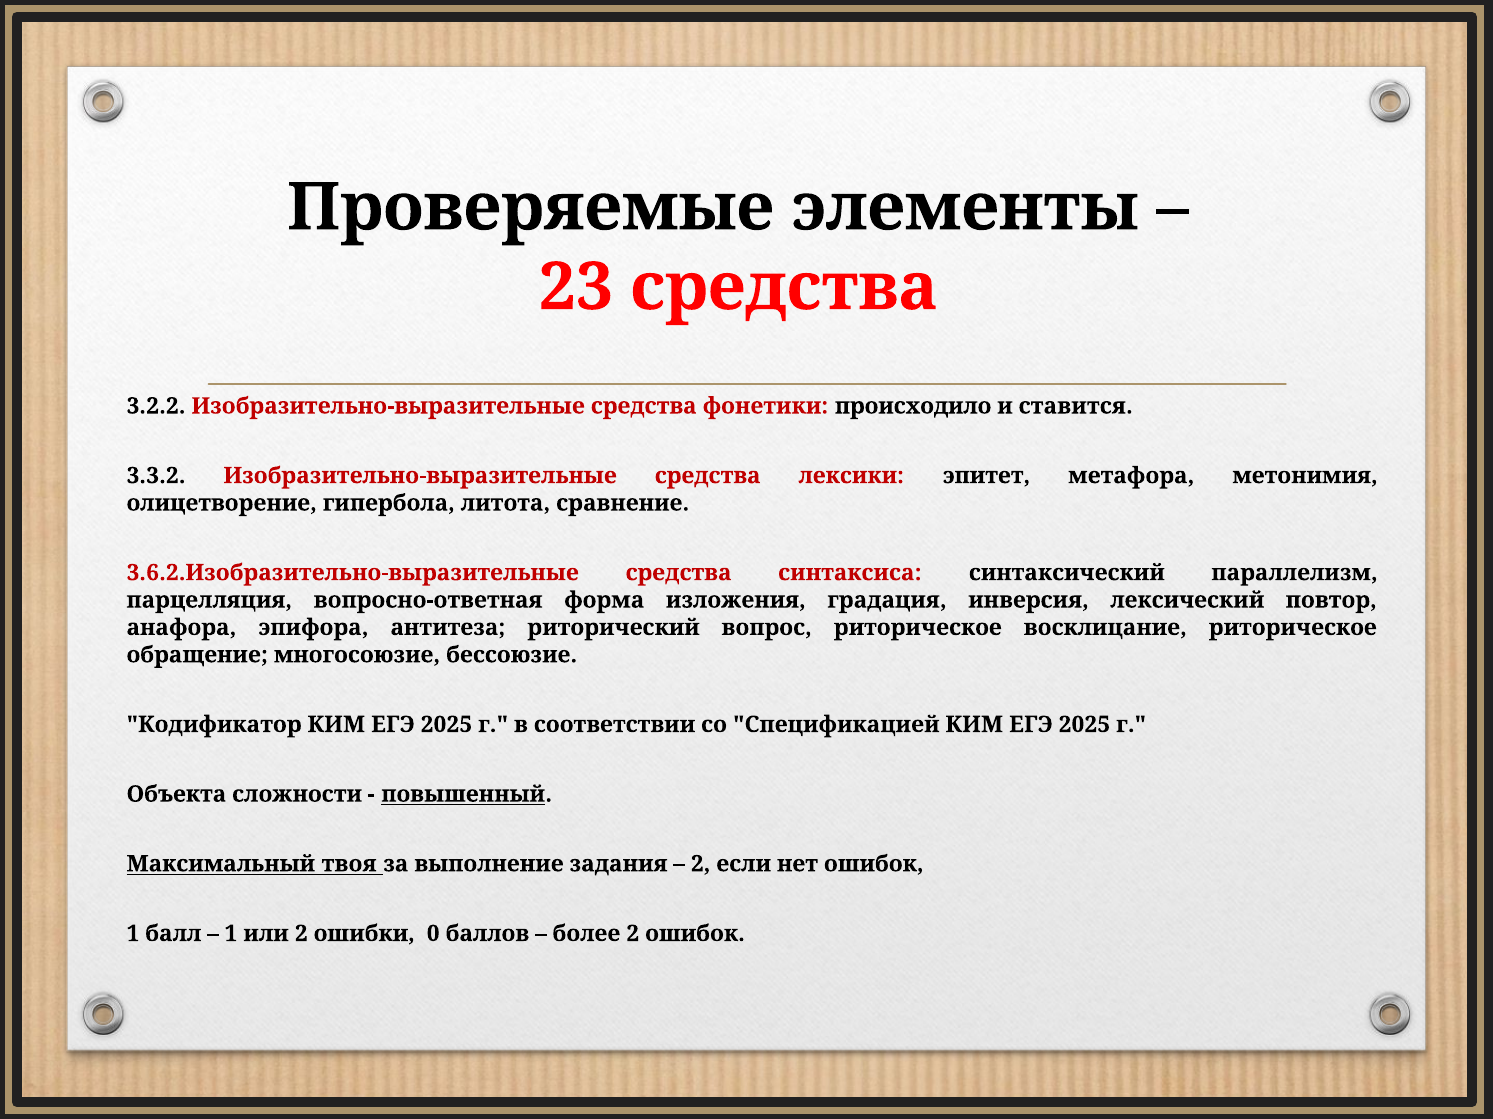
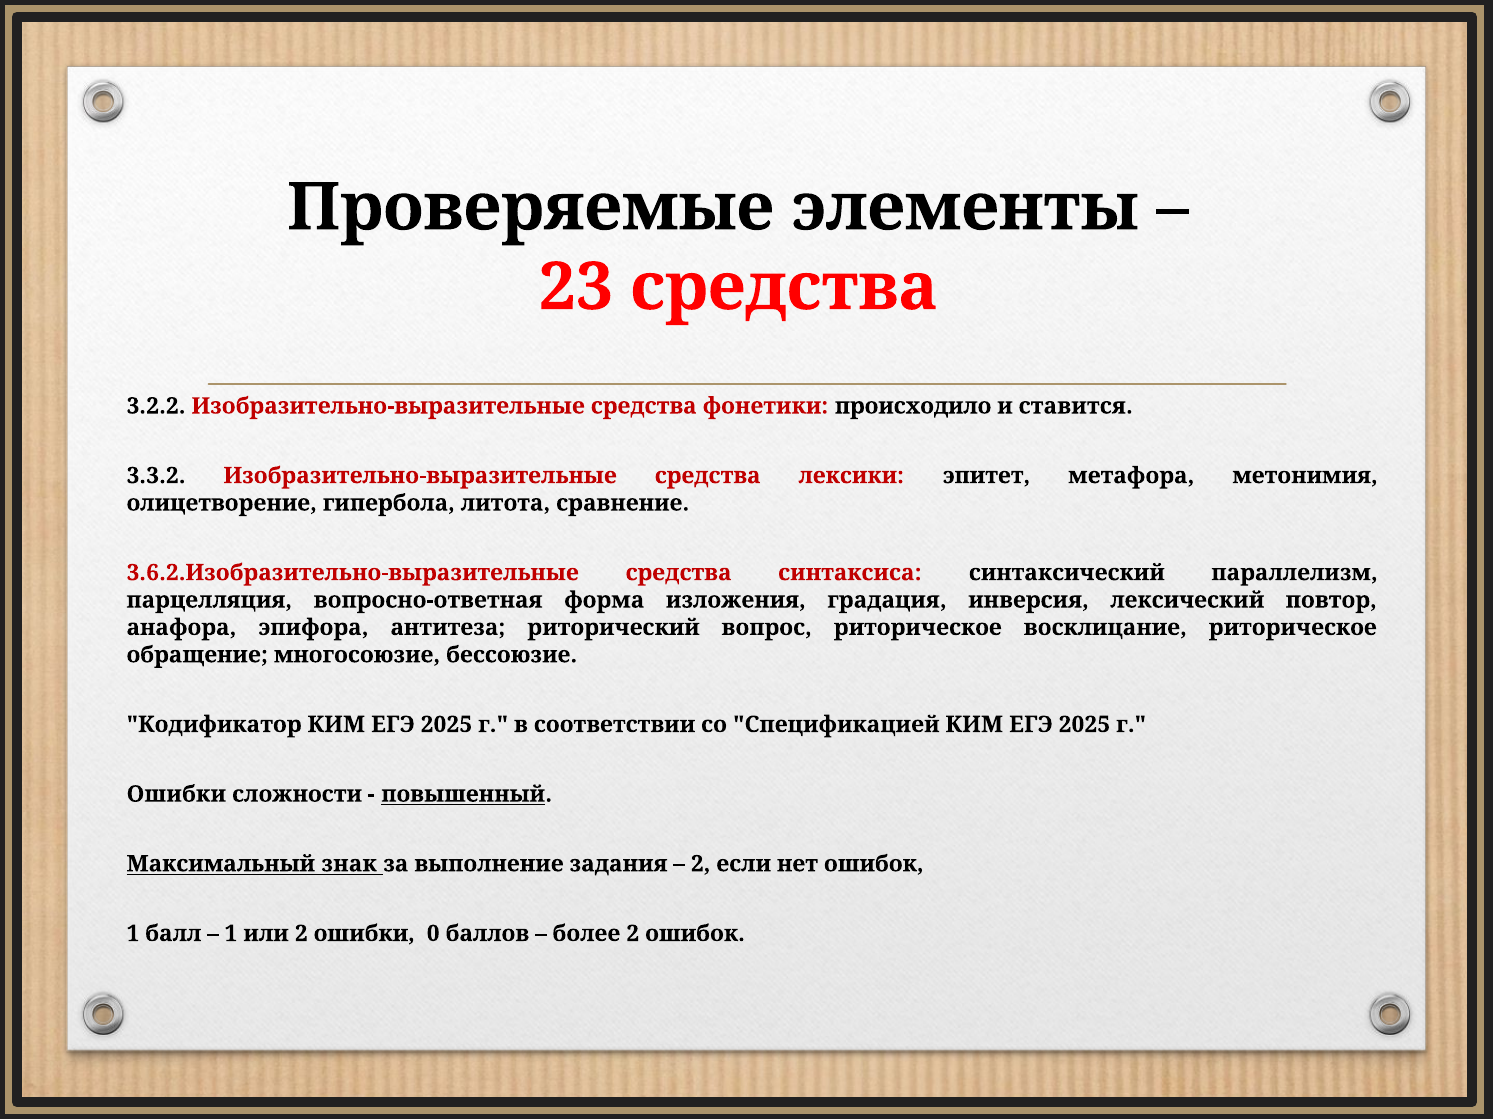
Объекта: Объекта -> Ошибки (176, 795)
твоя: твоя -> знак (349, 864)
